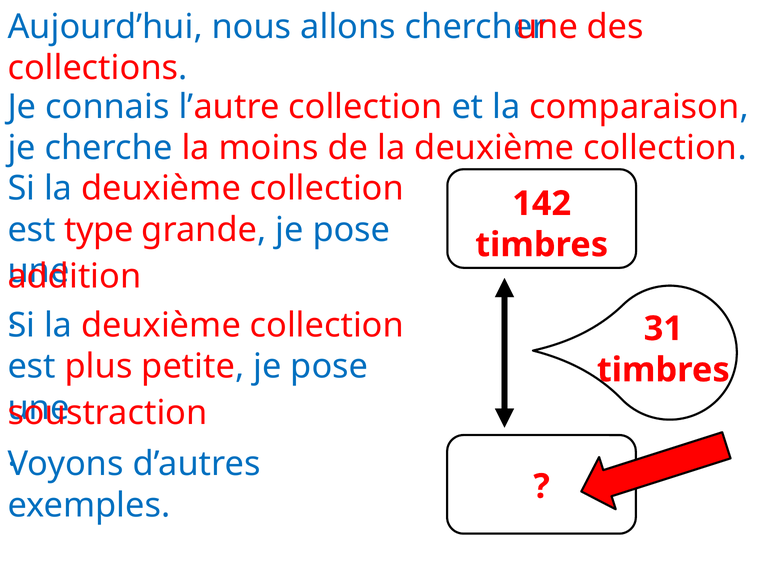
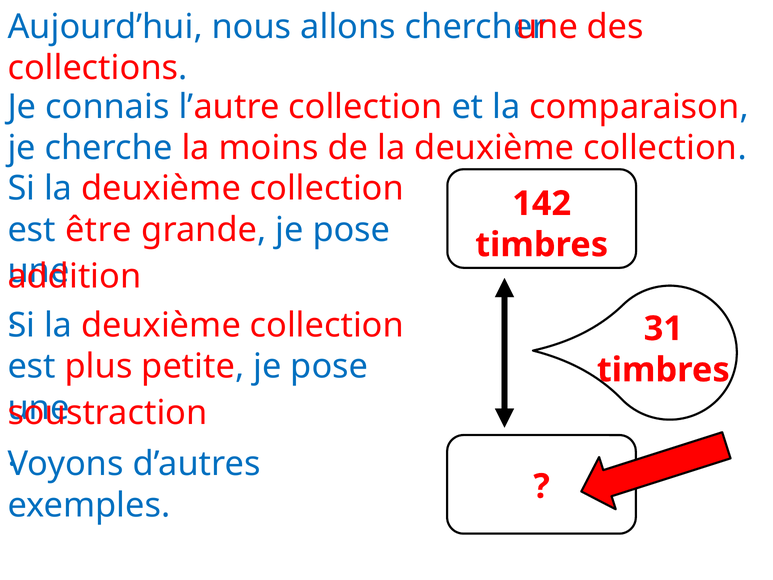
type: type -> être (98, 230)
